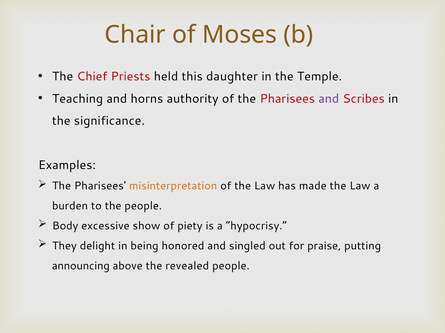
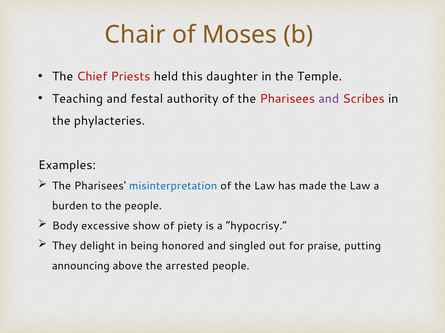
horns: horns -> festal (147, 99)
significance: significance -> phylacteries (109, 121)
misinterpretation colour: orange -> blue (173, 186)
revealed: revealed -> arrested (187, 266)
